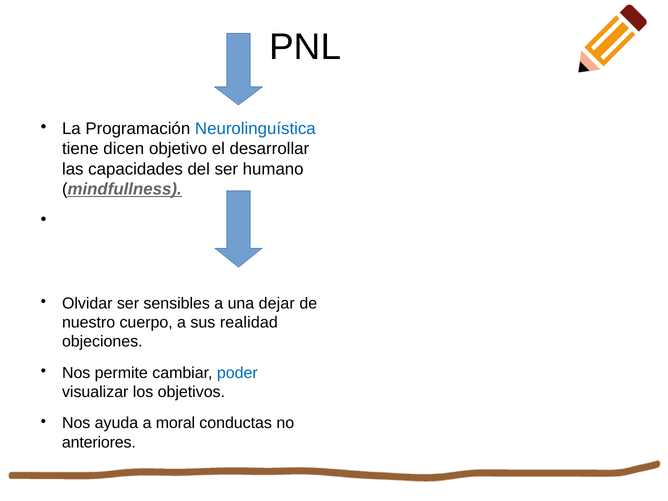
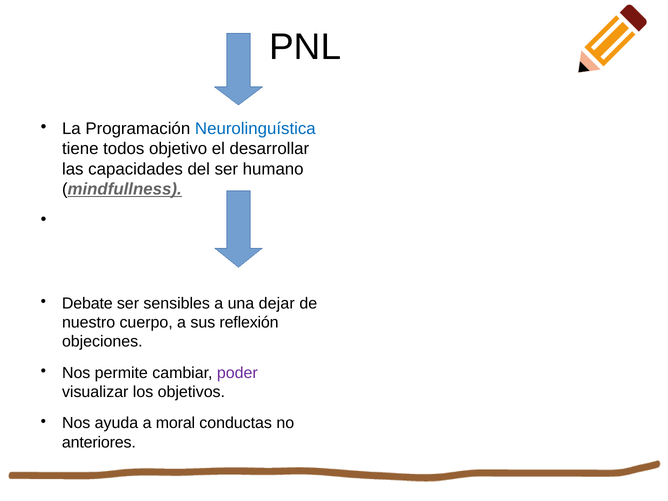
dicen: dicen -> todos (124, 149)
Olvidar: Olvidar -> Debate (87, 303)
realidad: realidad -> reflexión (249, 322)
poder colour: blue -> purple (237, 373)
